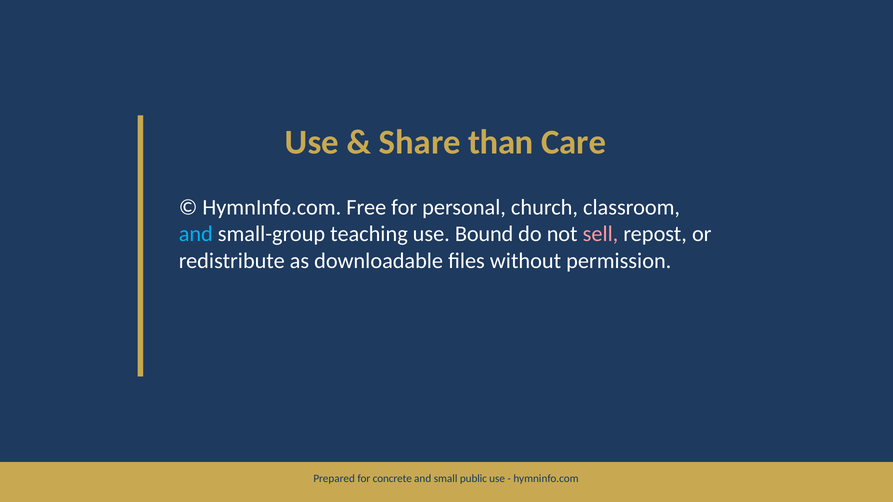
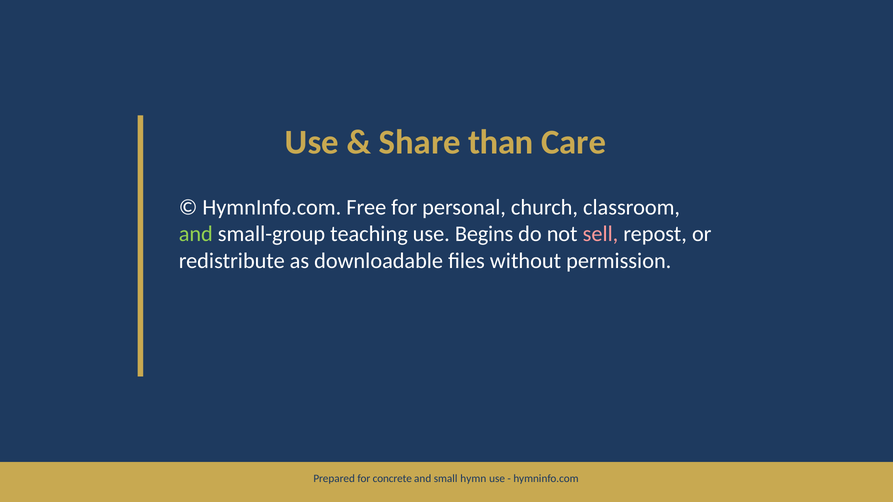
and colour: light blue -> light green (196, 234)
Bound: Bound -> Begins (484, 234)
public: public -> hymn (473, 479)
